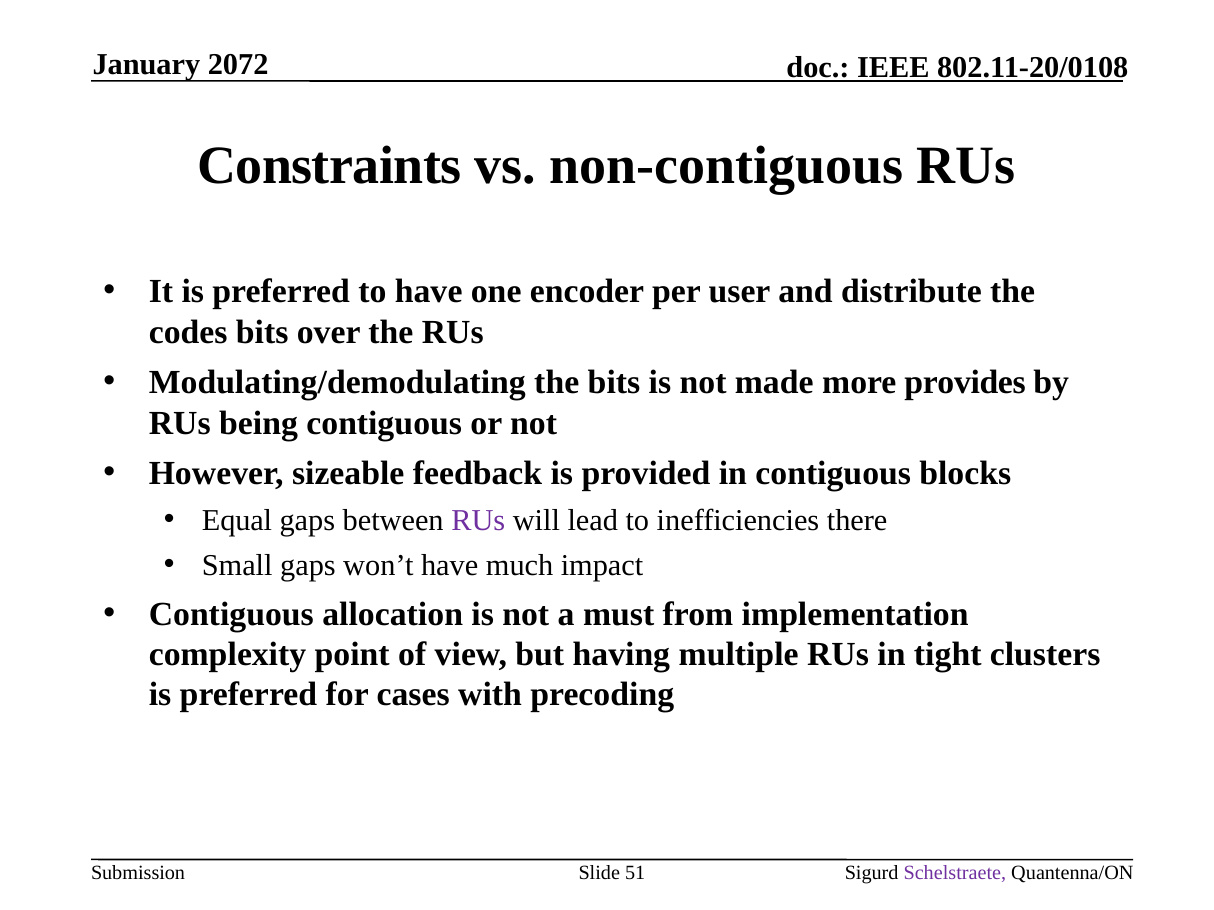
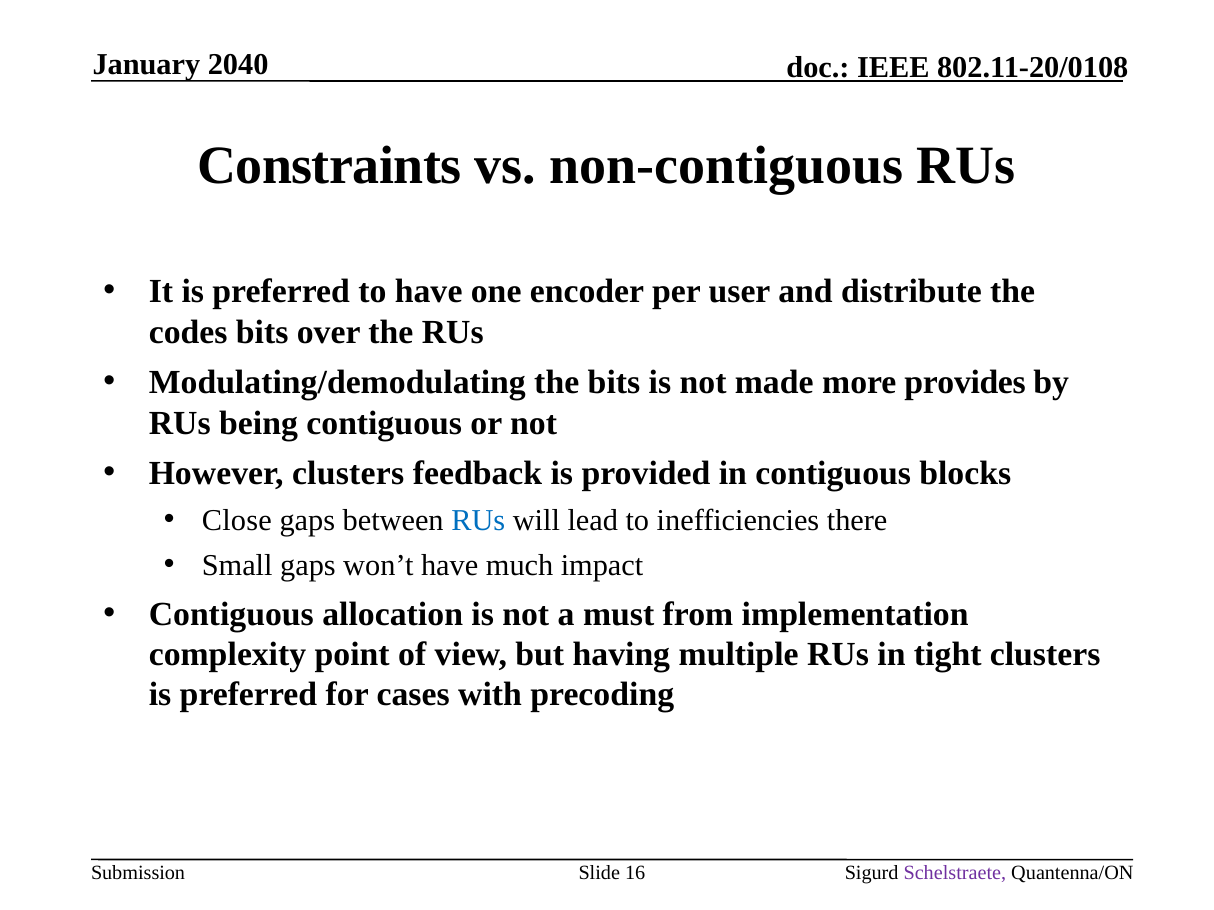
2072: 2072 -> 2040 (238, 64)
However sizeable: sizeable -> clusters (348, 474)
Equal: Equal -> Close (237, 521)
RUs colour: purple -> blue (478, 521)
51: 51 -> 16 (635, 873)
